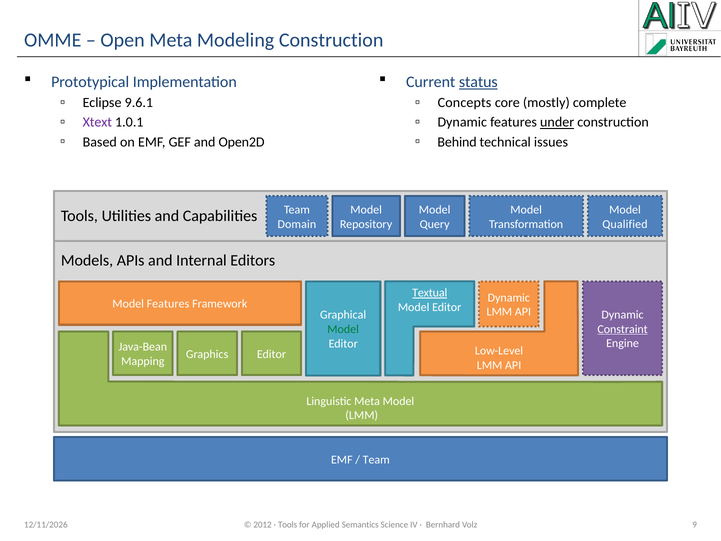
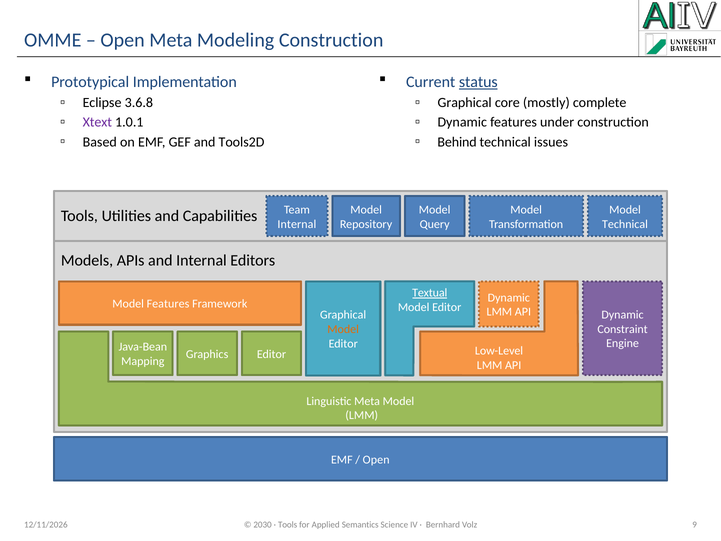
9.6.1: 9.6.1 -> 3.6.8 (139, 103)
Concepts: Concepts -> Graphical (465, 103)
under underline: present -> none (557, 122)
Open2D: Open2D -> Tools2D (241, 142)
Domain: Domain -> Internal (297, 224)
Qualified: Qualified -> Technical (625, 224)
Constraint underline: present -> none (623, 329)
Model colour: green -> orange (343, 329)
Team: Team -> Open (376, 459)
2012: 2012 -> 2030 (263, 525)
